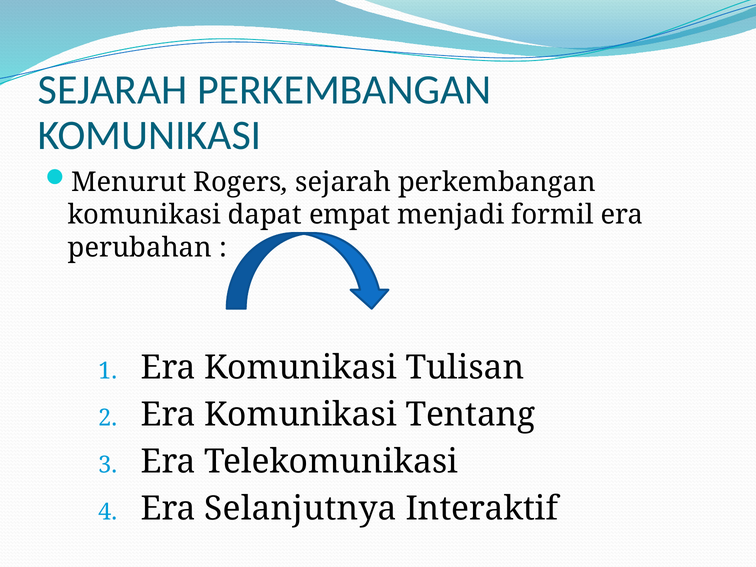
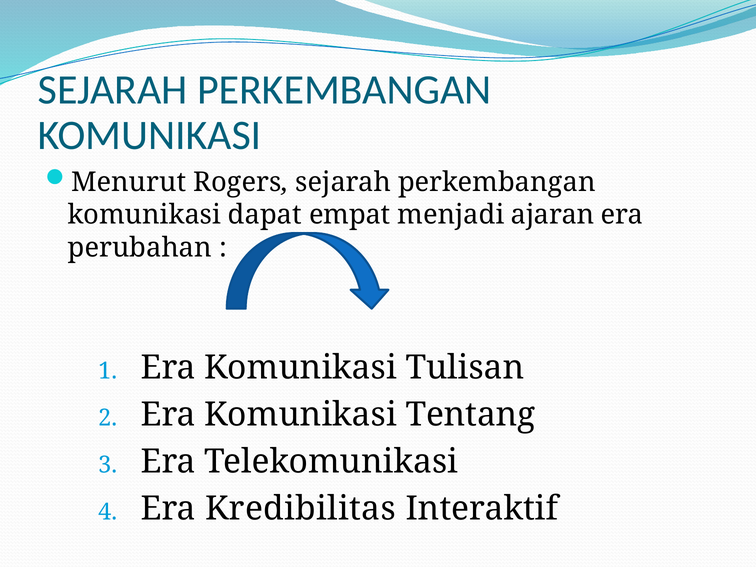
formil: formil -> ajaran (553, 215)
Selanjutnya: Selanjutnya -> Kredibilitas (300, 509)
